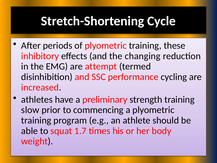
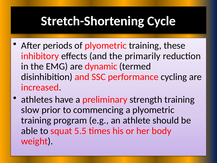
changing: changing -> primarily (143, 56)
attempt: attempt -> dynamic (101, 66)
1.7: 1.7 -> 5.5 (80, 131)
